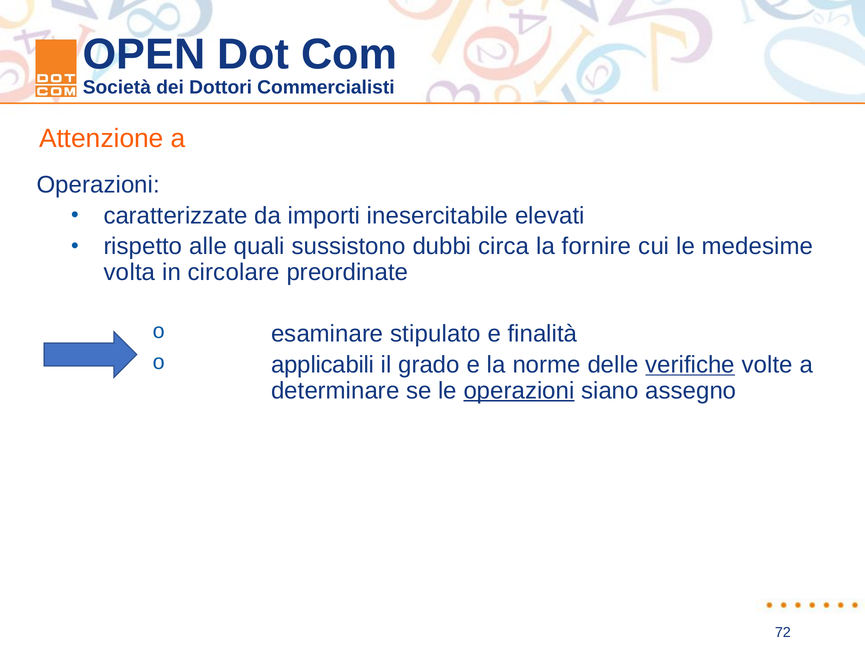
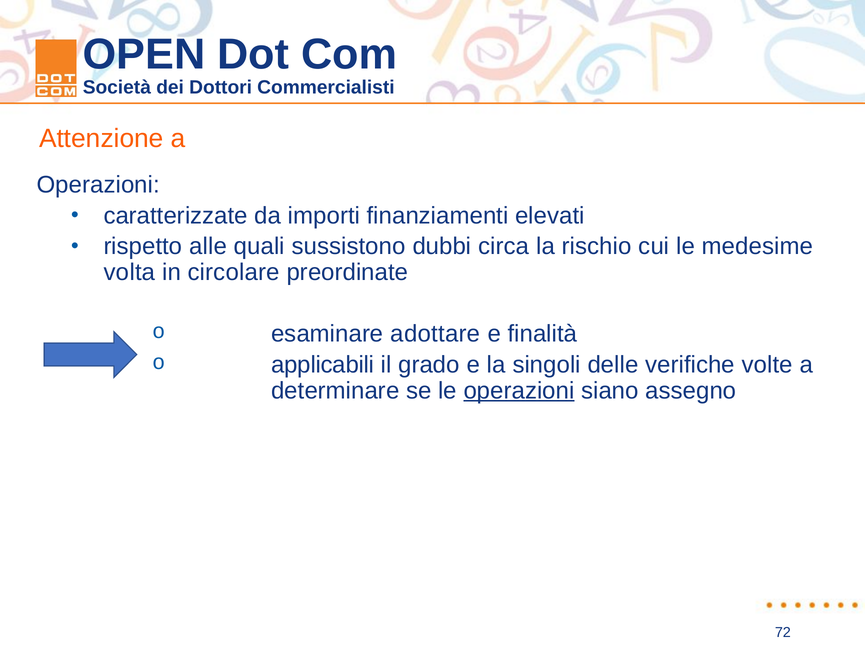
inesercitabile: inesercitabile -> finanziamenti (438, 216)
fornire: fornire -> rischio (597, 246)
stipulato: stipulato -> adottare (435, 334)
norme: norme -> singoli (547, 364)
verifiche underline: present -> none (690, 364)
